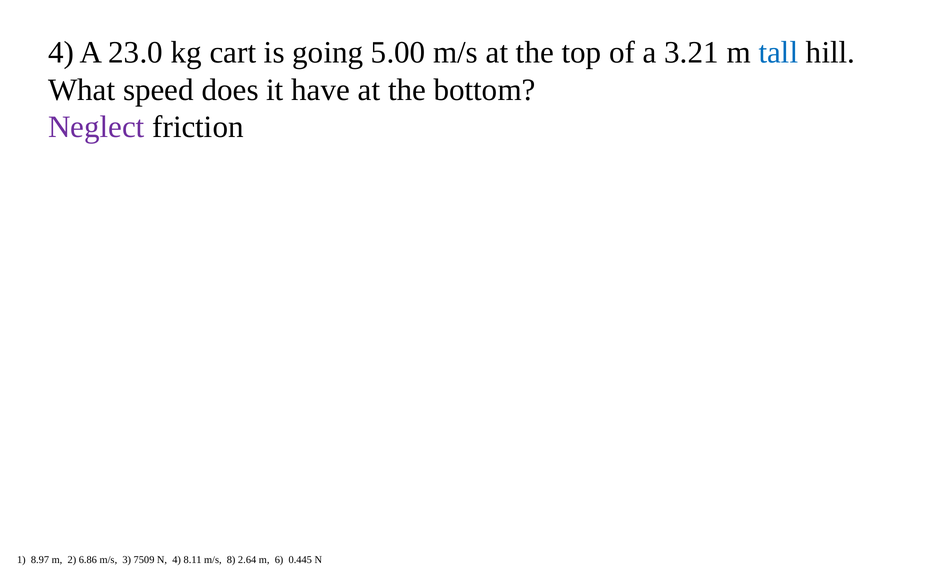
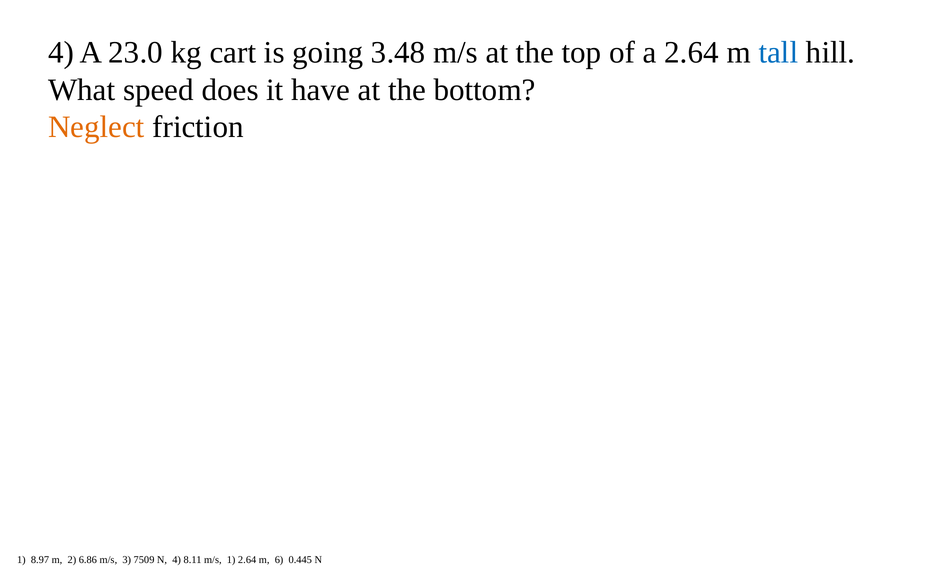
5.00: 5.00 -> 3.48 (398, 53)
a 3.21: 3.21 -> 2.64 (692, 53)
Neglect colour: purple -> orange (96, 127)
m/s 8: 8 -> 1 (231, 560)
